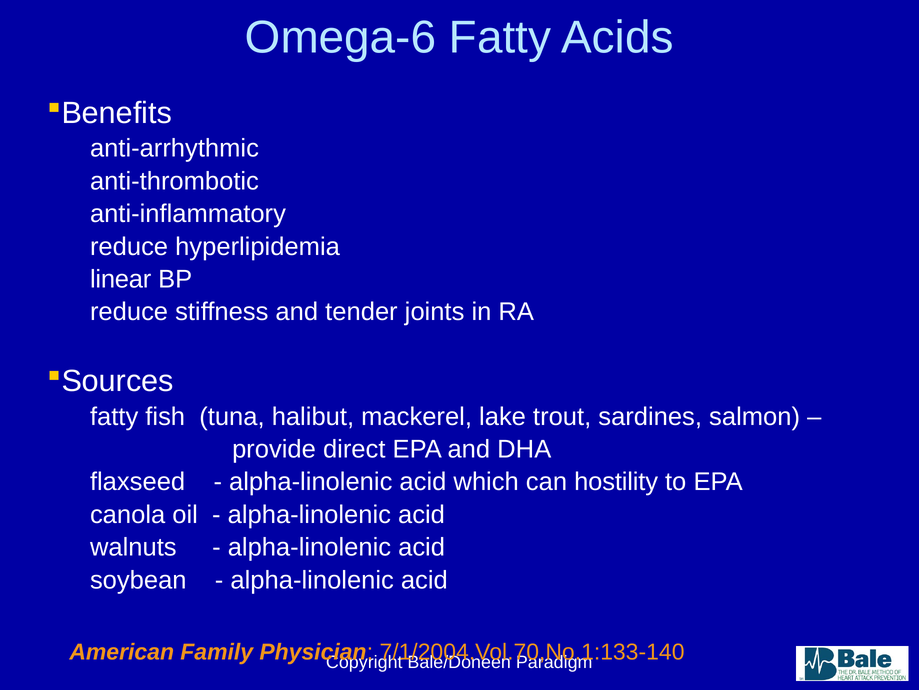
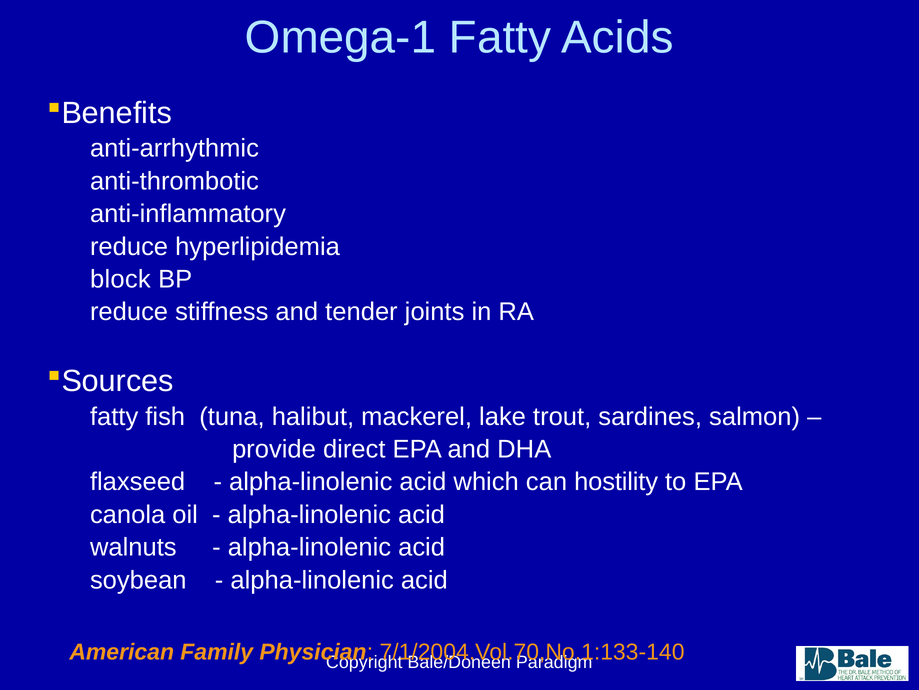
Omega-6: Omega-6 -> Omega-1 (341, 38)
linear: linear -> block (120, 279)
